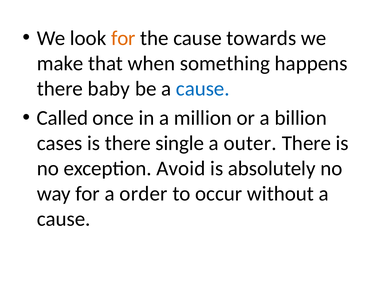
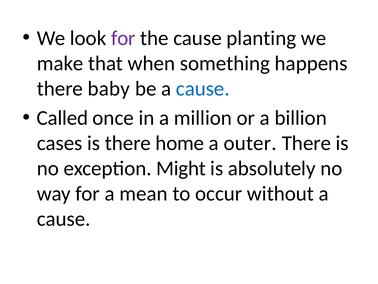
for colour: orange -> purple (123, 38)
towards: towards -> planting (261, 38)
single: single -> home (180, 143)
Avoid: Avoid -> Might (181, 168)
order: order -> mean (144, 193)
